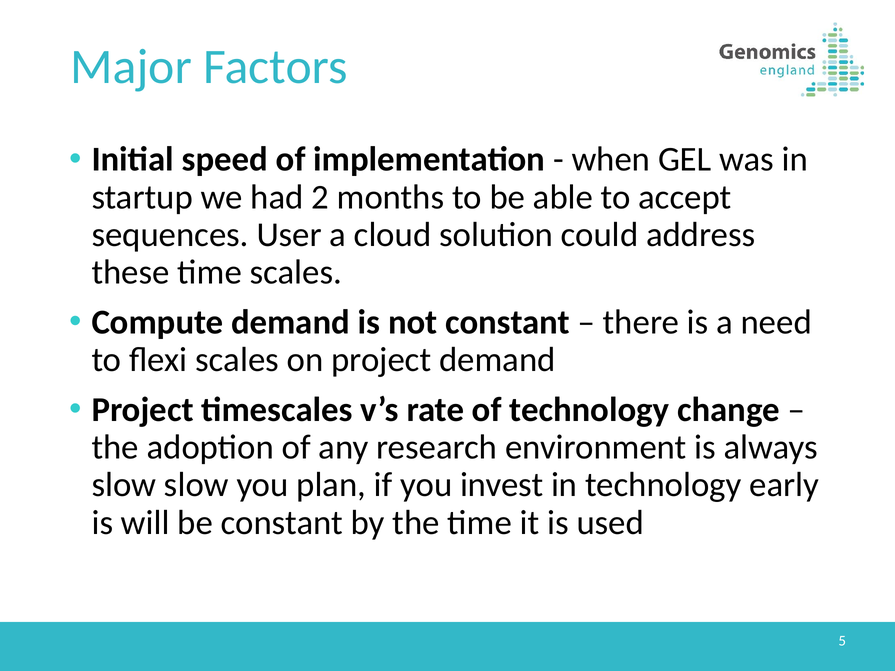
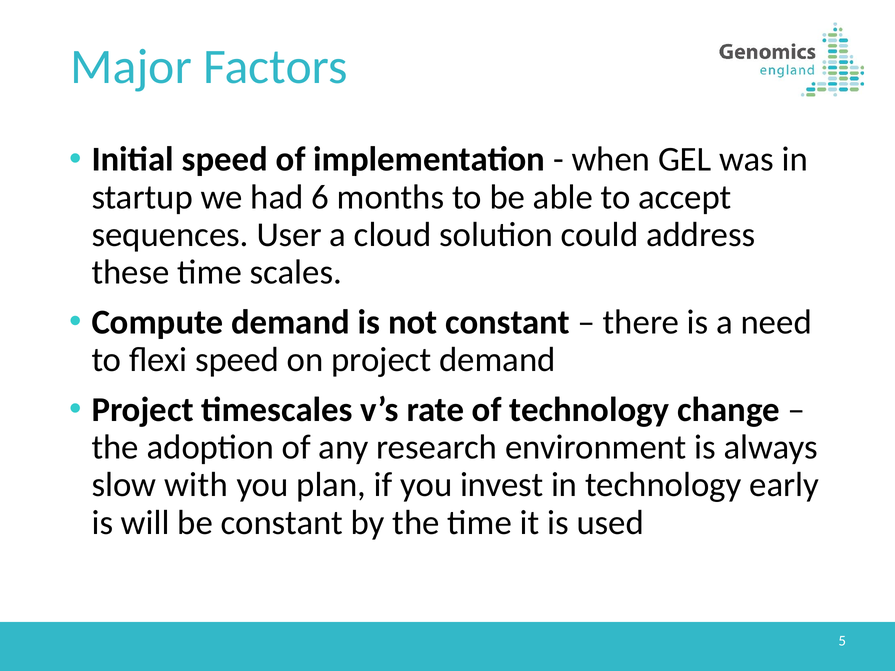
2: 2 -> 6 (320, 197)
flexi scales: scales -> speed (237, 360)
slow slow: slow -> with (196, 485)
